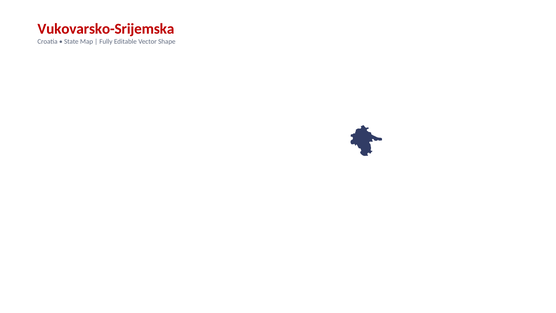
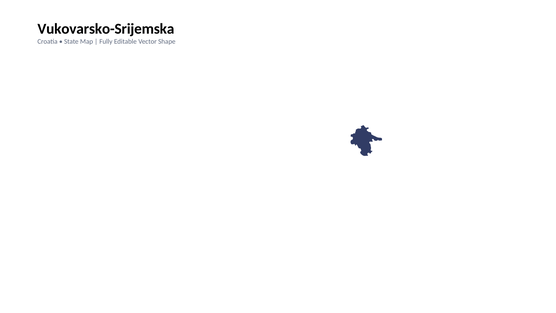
Vukovarsko-Srijemska colour: red -> black (106, 29)
